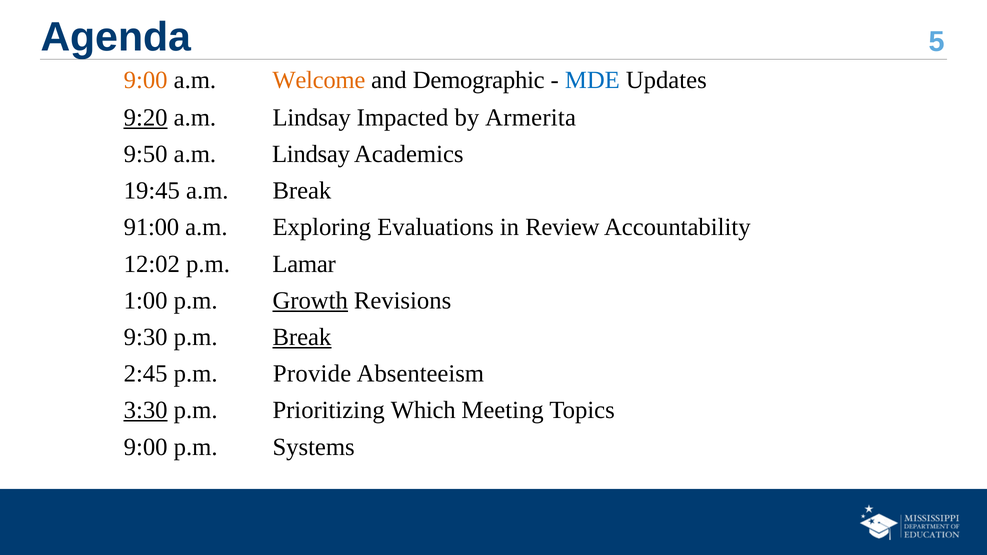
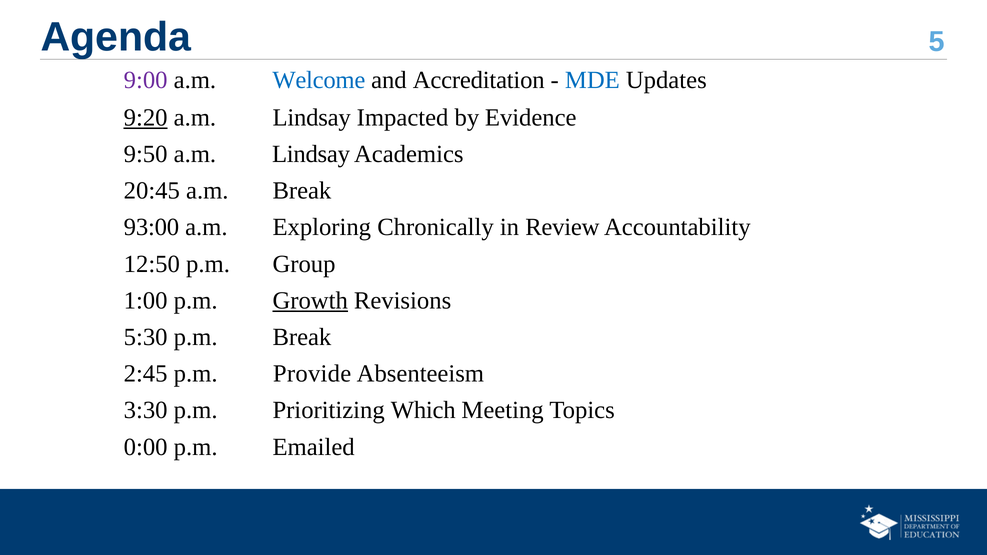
9:00 colour: orange -> purple (146, 80)
Welcome colour: orange -> blue (319, 80)
Demographic: Demographic -> Accreditation (479, 80)
Armerita: Armerita -> Evidence (531, 118)
19:45: 19:45 -> 20:45 (152, 191)
91:00: 91:00 -> 93:00 (151, 227)
Evaluations: Evaluations -> Chronically (436, 227)
12:02: 12:02 -> 12:50 (152, 264)
Lamar: Lamar -> Group (304, 264)
9:30: 9:30 -> 5:30 (146, 337)
Break underline: present -> none (302, 337)
3:30 underline: present -> none (146, 410)
9:00: 9:00 -> 0:00 (146, 447)
Systems: Systems -> Emailed (314, 447)
